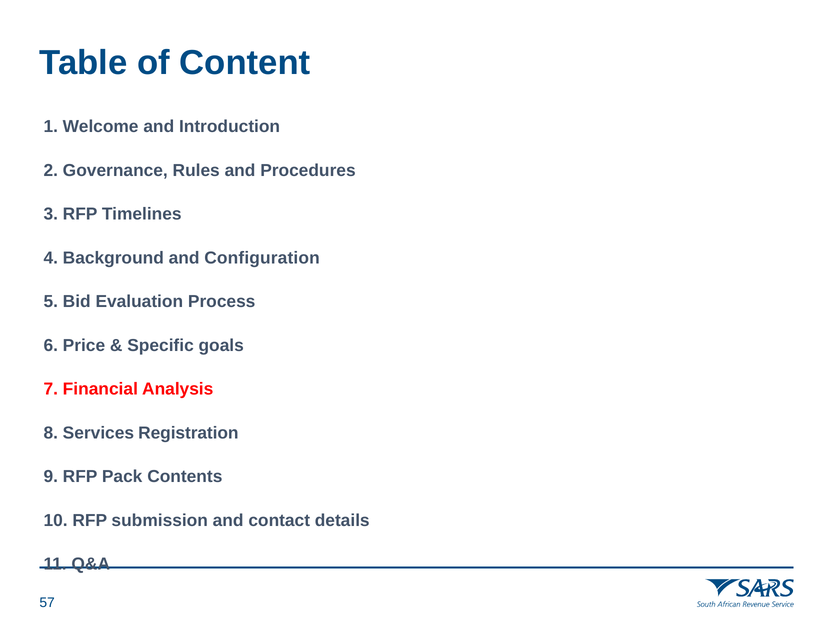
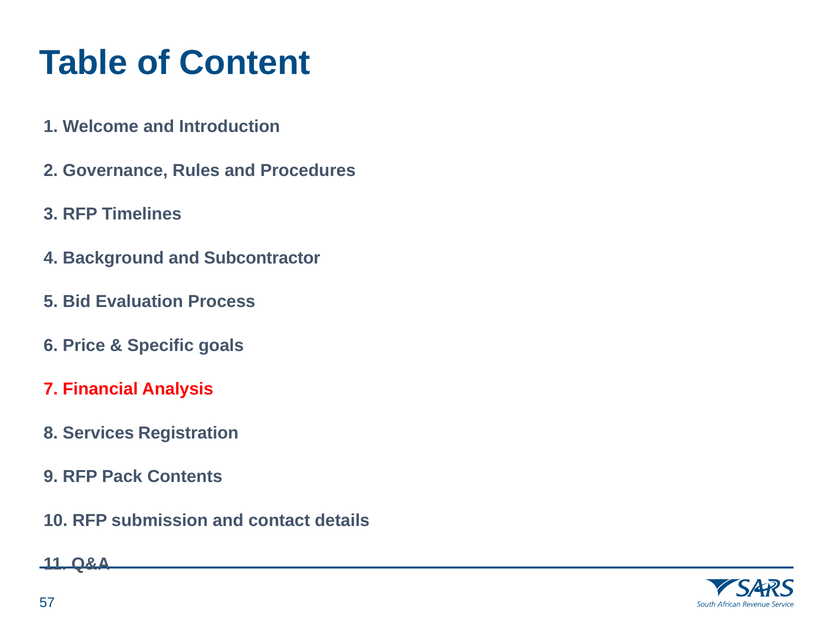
Configuration: Configuration -> Subcontractor (262, 258)
